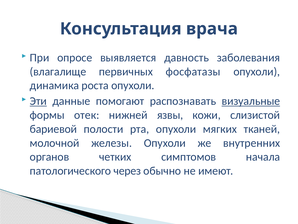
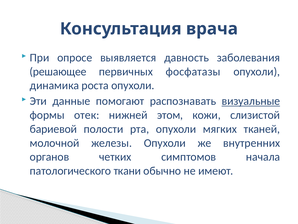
влагалище: влагалище -> решающее (58, 71)
Эти underline: present -> none (38, 101)
язвы: язвы -> этом (170, 115)
через: через -> ткани (127, 170)
